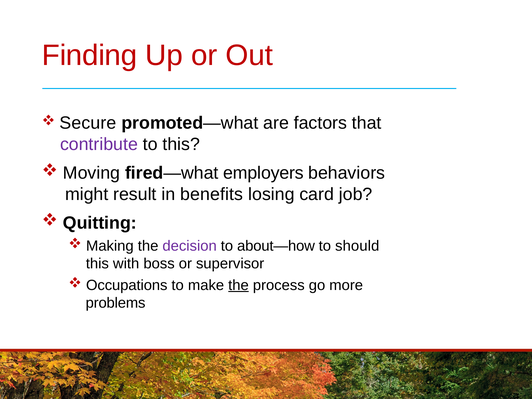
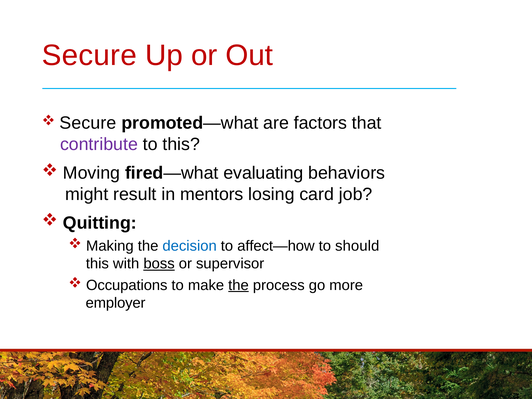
Finding: Finding -> Secure (89, 55)
employers: employers -> evaluating (263, 173)
benefits: benefits -> mentors (212, 194)
decision colour: purple -> blue (190, 246)
about—how: about—how -> affect—how (276, 246)
boss underline: none -> present (159, 264)
problems: problems -> employer (116, 303)
